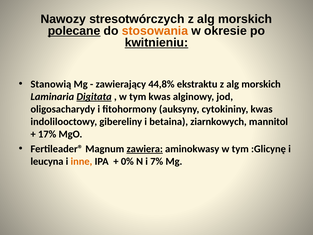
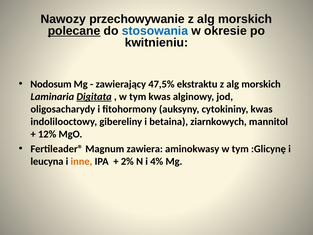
stresotwórczych: stresotwórczych -> przechowywanie (137, 19)
stosowania colour: orange -> blue (155, 31)
kwitnieniu underline: present -> none (156, 42)
Stanowią: Stanowią -> Nodosum (51, 84)
44,8%: 44,8% -> 47,5% (161, 84)
17%: 17% -> 12% (47, 134)
zawiera underline: present -> none (145, 149)
0%: 0% -> 2% (127, 161)
7%: 7% -> 4% (157, 161)
